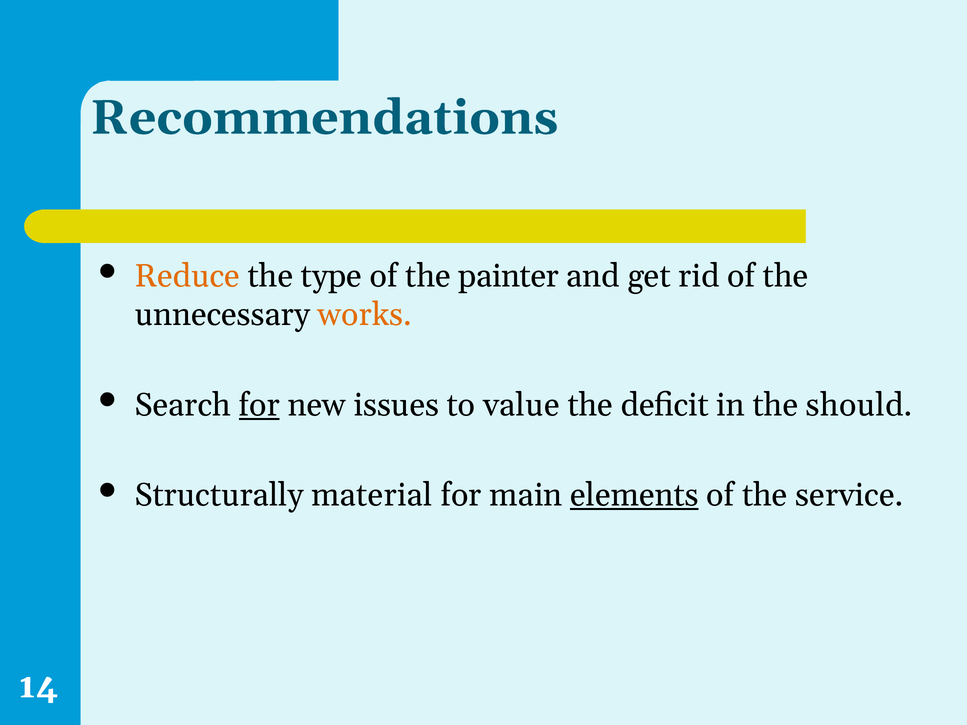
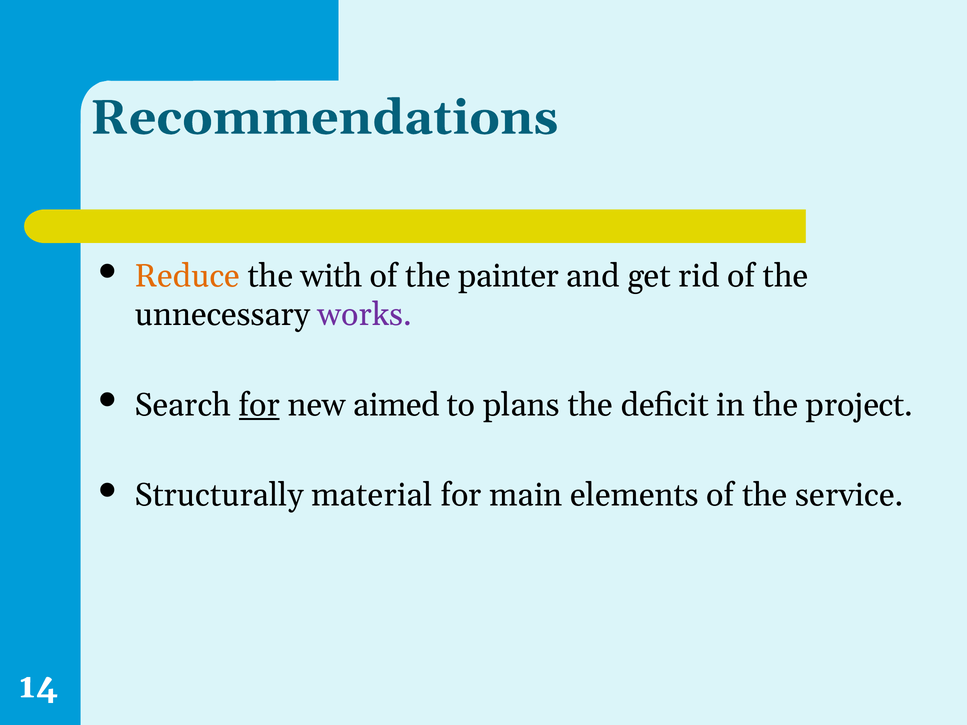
type: type -> with (332, 276)
works colour: orange -> purple (365, 315)
issues: issues -> aimed (397, 405)
value: value -> plans (521, 405)
should: should -> project (860, 405)
elements underline: present -> none (634, 495)
